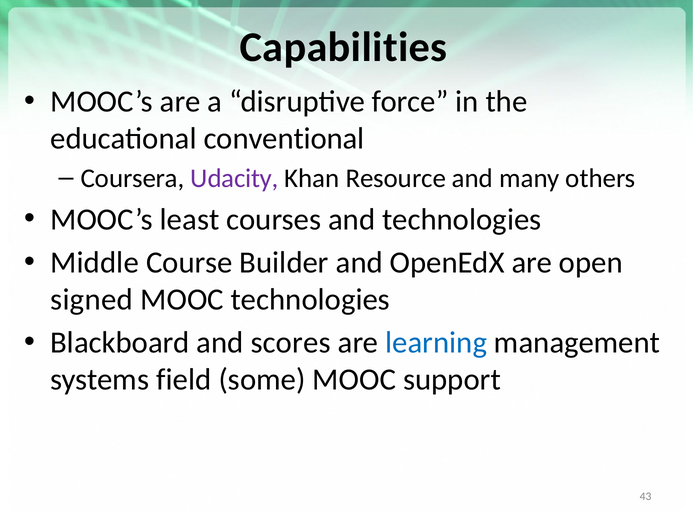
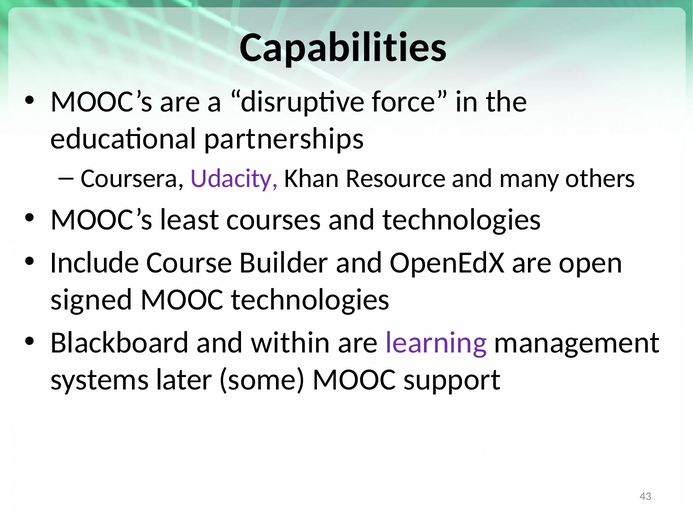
conventional: conventional -> partnerships (284, 138)
Middle: Middle -> Include (95, 262)
scores: scores -> within (291, 343)
learning colour: blue -> purple (436, 343)
field: field -> later (184, 380)
